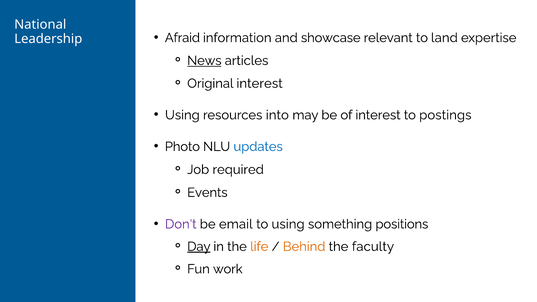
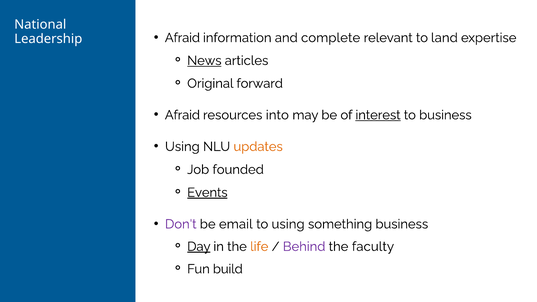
showcase: showcase -> complete (331, 38)
Original interest: interest -> forward (260, 83)
Using: Using -> Afraid (182, 115)
interest underline: none -> present (378, 115)
to postings: postings -> business (445, 115)
Photo: Photo -> Using (182, 147)
updates colour: blue -> orange (258, 147)
required: required -> founded (238, 170)
Events underline: none -> present (207, 193)
something positions: positions -> business (402, 224)
Behind colour: orange -> purple (304, 247)
work: work -> build (228, 269)
